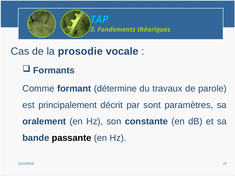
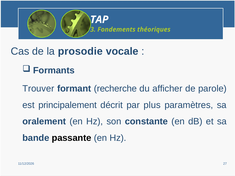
TAP colour: light blue -> white (99, 20)
Comme: Comme -> Trouver (38, 89)
détermine: détermine -> recherche (115, 89)
travaux: travaux -> afficher (167, 89)
sont: sont -> plus (152, 105)
